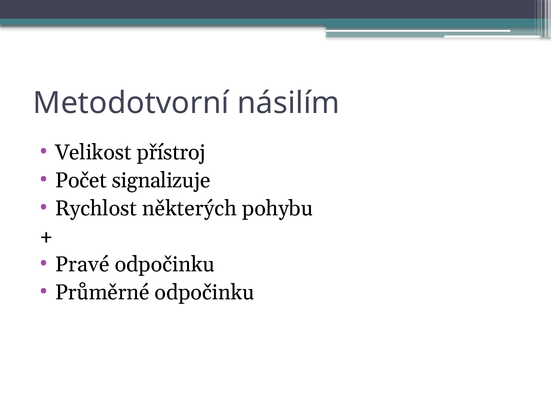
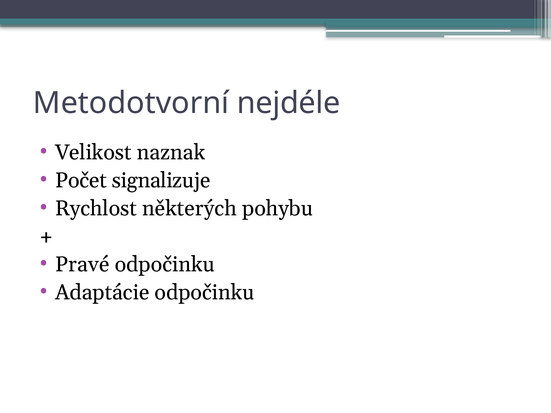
násilím: násilím -> nejdéle (289, 103)
přístroj: přístroj -> naznak (171, 153)
Průměrné: Průměrné -> Adaptácie (102, 293)
